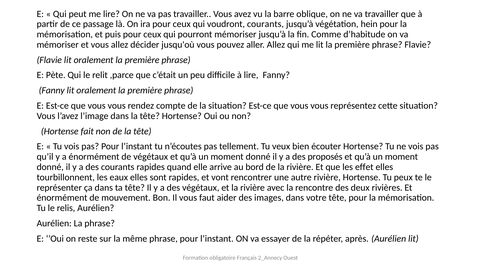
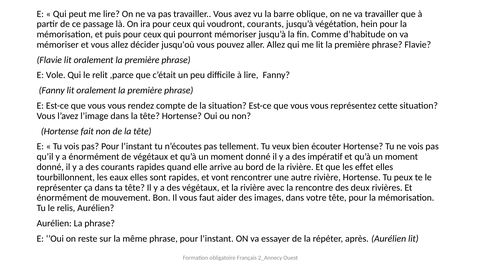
Pète: Pète -> Vole (56, 75)
proposés: proposés -> impératif (325, 157)
